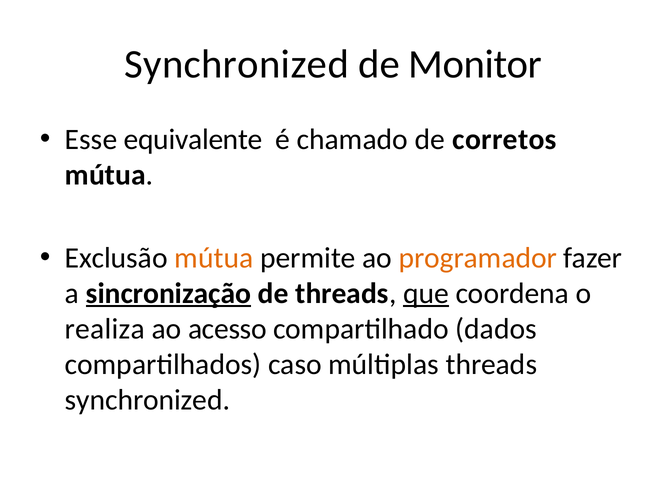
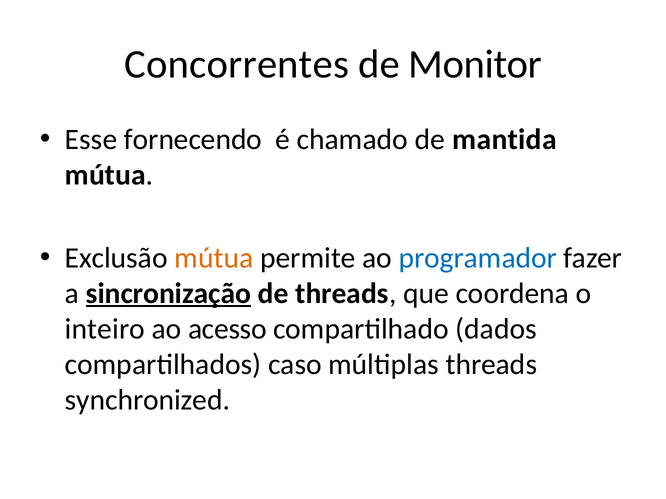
Synchronized: Synchronized -> Concorrentes (237, 64)
equivalente: equivalente -> fornecendo (193, 140)
corretos: corretos -> mantida (505, 140)
programador colour: orange -> blue (478, 258)
que underline: present -> none (426, 294)
realiza: realiza -> inteiro (105, 329)
